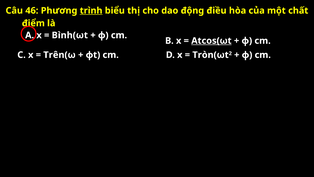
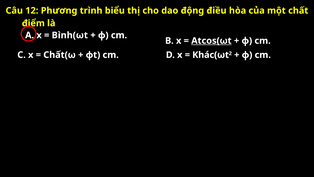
46: 46 -> 12 (32, 11)
trình underline: present -> none (91, 11)
Trên(ω: Trên(ω -> Chất(ω (60, 55)
Tròn(ωt: Tròn(ωt -> Khác(ωt (211, 55)
